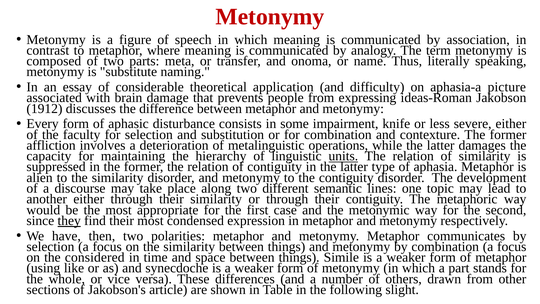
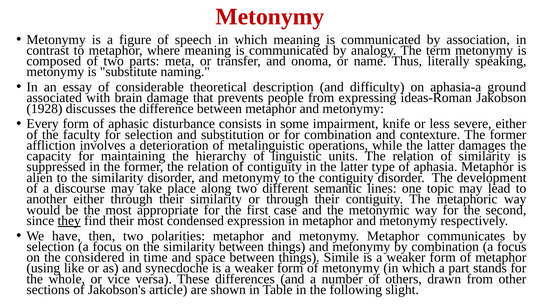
application: application -> description (283, 87)
picture: picture -> ground (507, 87)
1912: 1912 -> 1928 (44, 108)
units underline: present -> none (343, 156)
